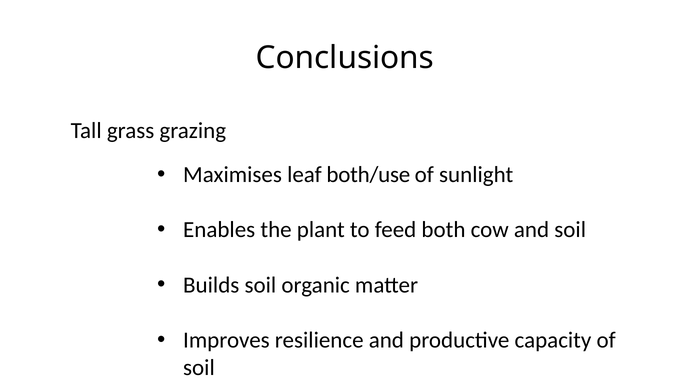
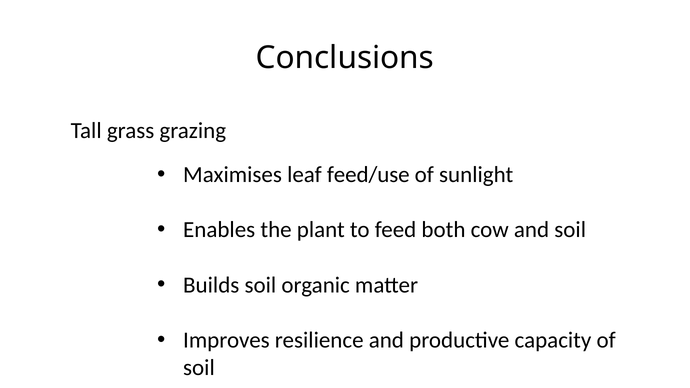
both/use: both/use -> feed/use (368, 175)
